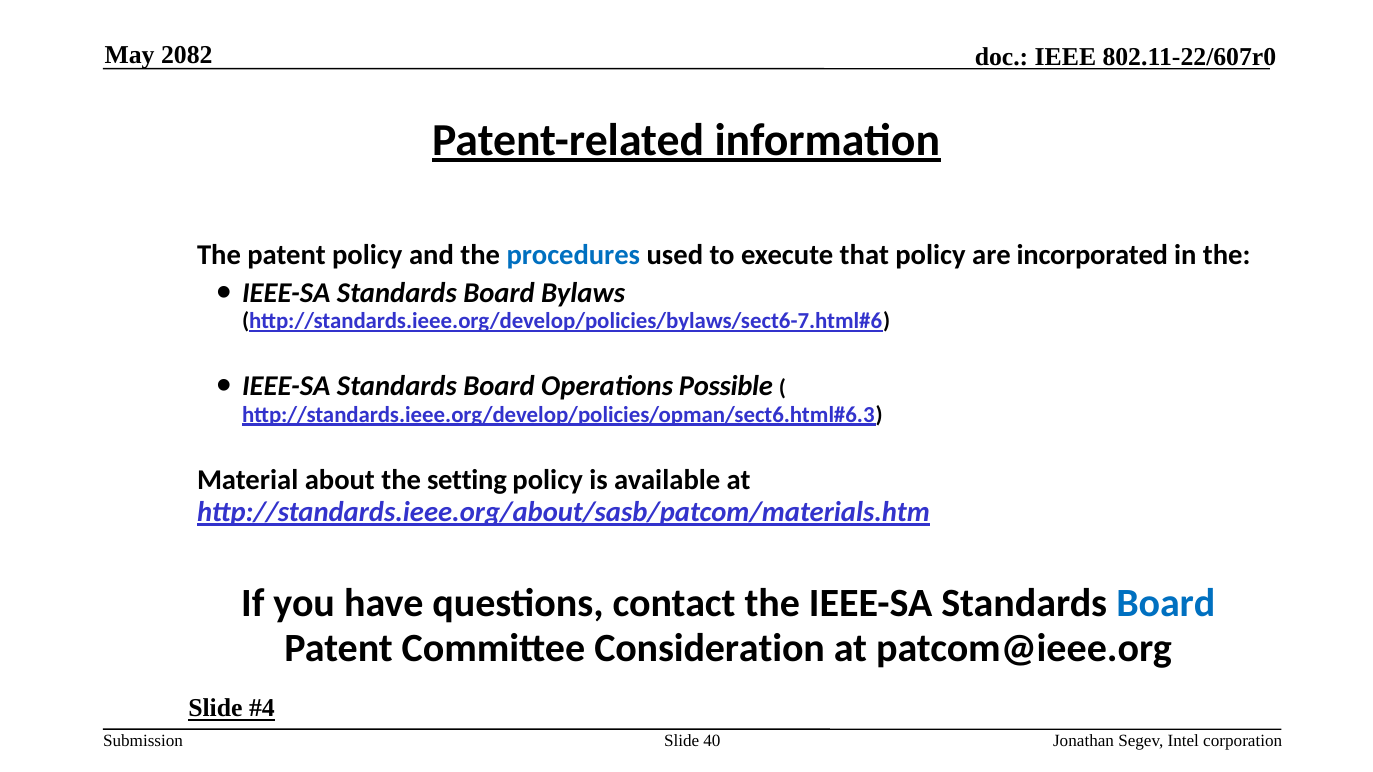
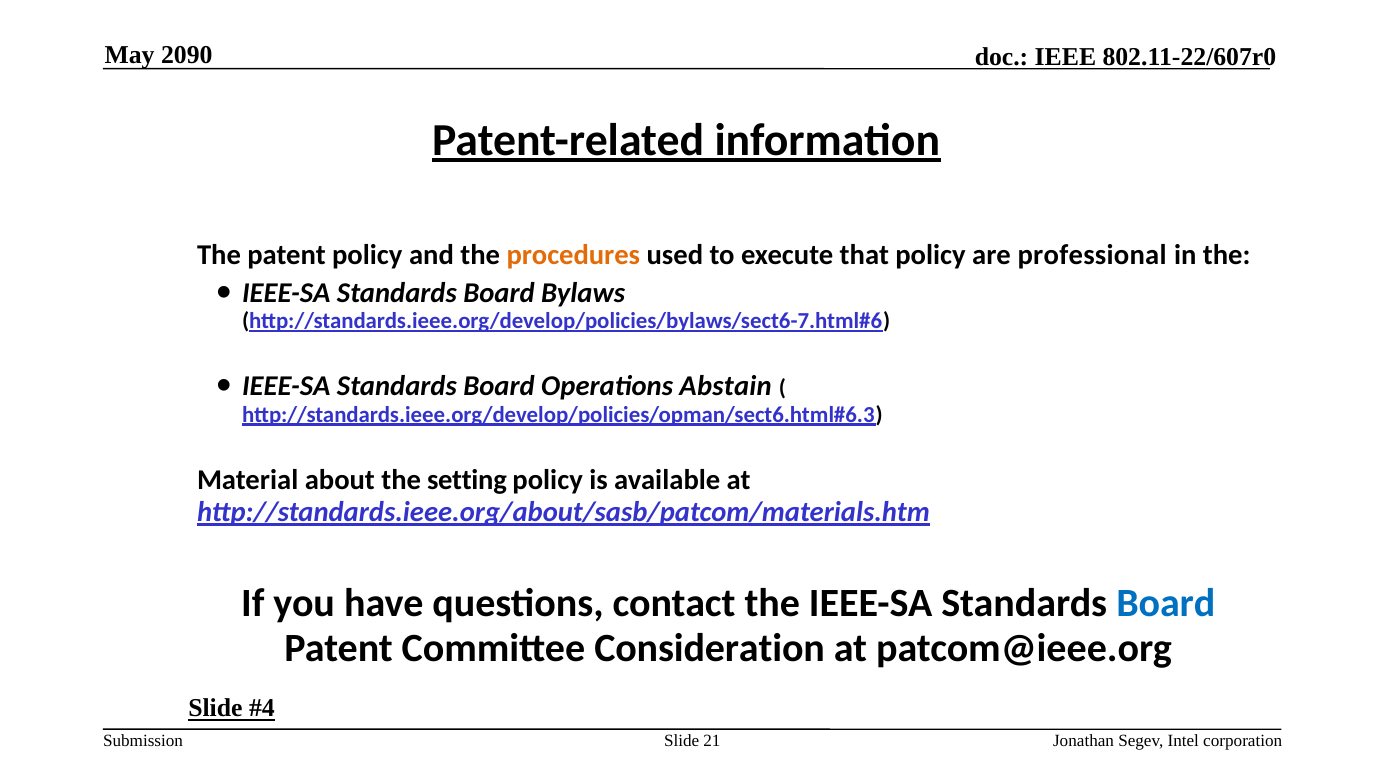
2082: 2082 -> 2090 (187, 55)
procedures colour: blue -> orange (573, 256)
incorporated: incorporated -> professional (1092, 256)
Possible: Possible -> Abstain (726, 387)
40: 40 -> 21 (712, 741)
